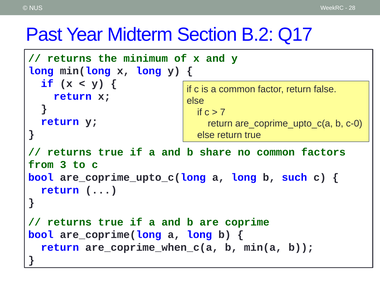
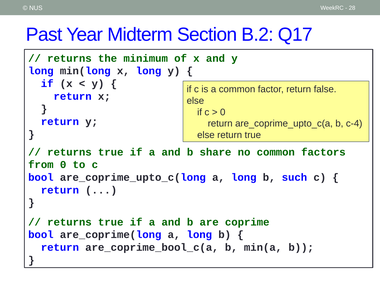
7: 7 -> 0 (223, 112)
c-0: c-0 -> c-4 (354, 124)
from 3: 3 -> 0 (63, 165)
are_coprime_when_c(a: are_coprime_when_c(a -> are_coprime_bool_c(a (152, 247)
